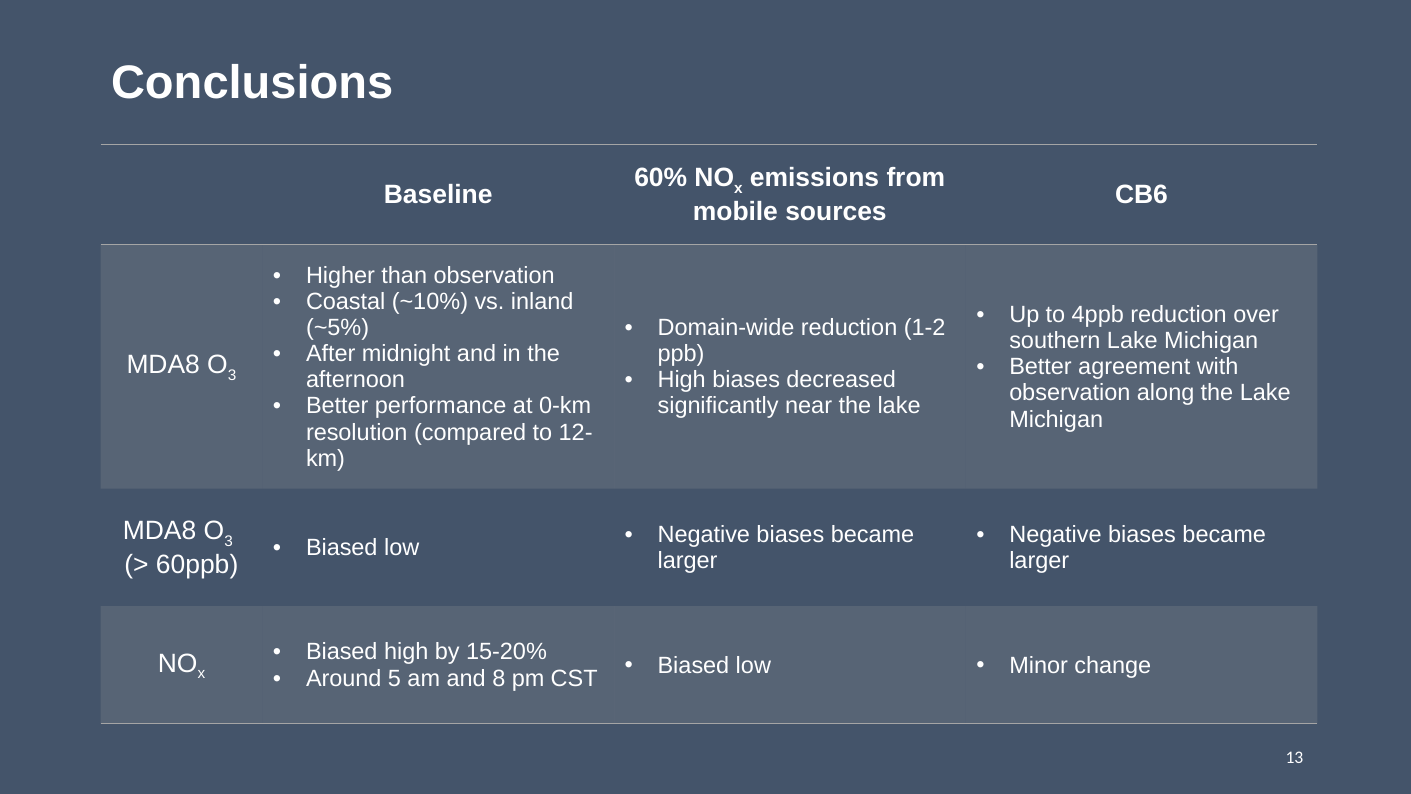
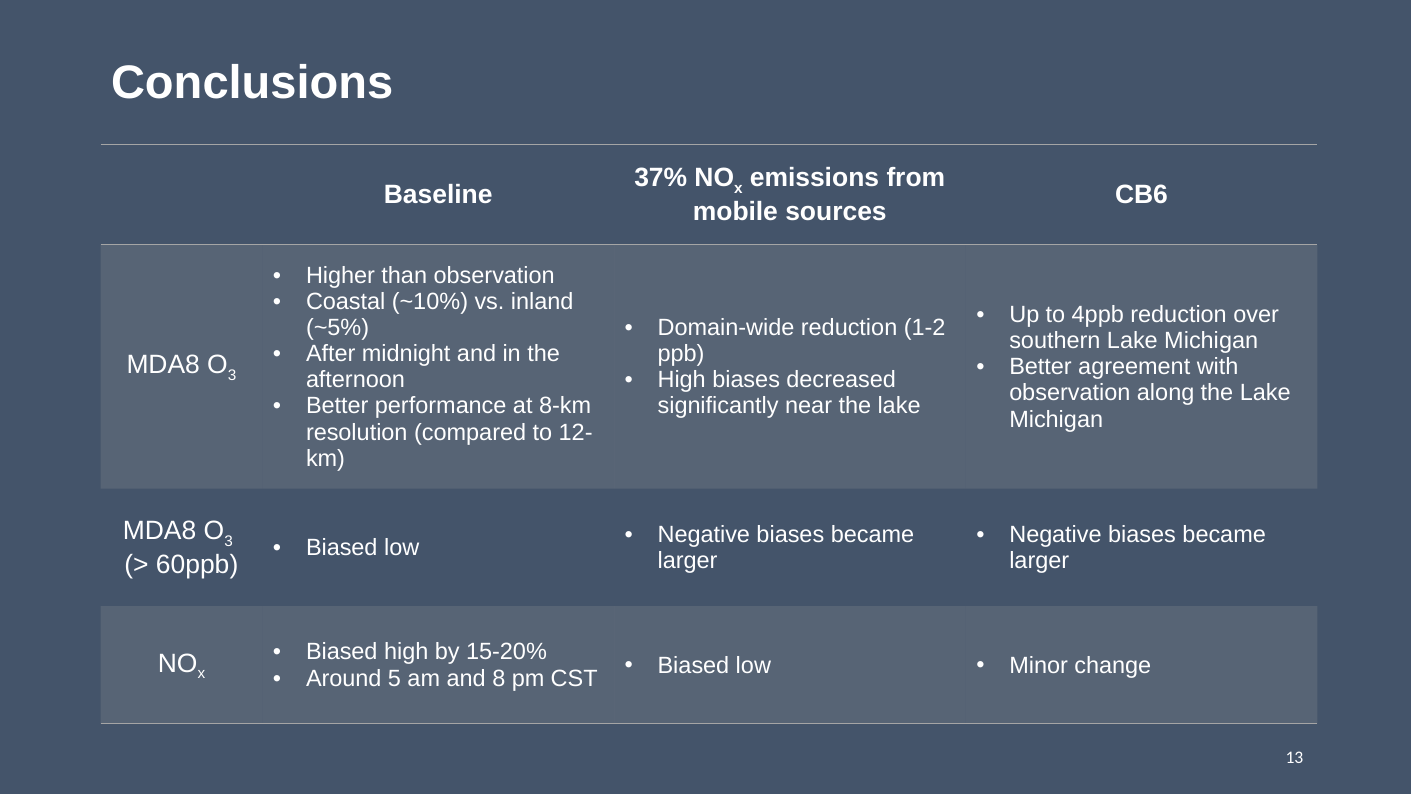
60%: 60% -> 37% (661, 178)
0-km: 0-km -> 8-km (565, 406)
